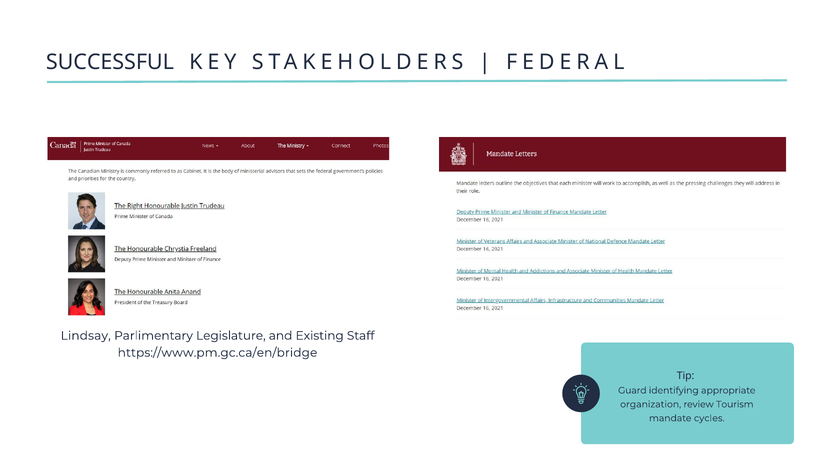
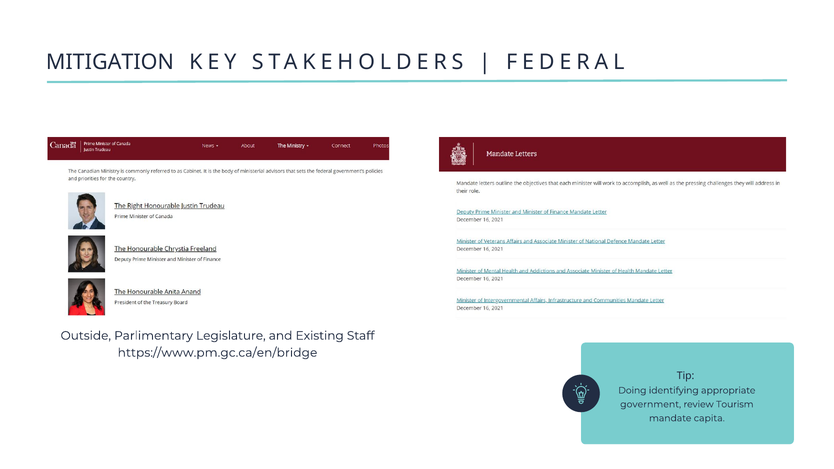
SUCCESSFUL: SUCCESSFUL -> MITIGATION (110, 62)
Lindsay: Lindsay -> Outside (86, 336)
Guard: Guard -> Doing (632, 391)
organization: organization -> government (651, 404)
cycles: cycles -> capita (709, 418)
